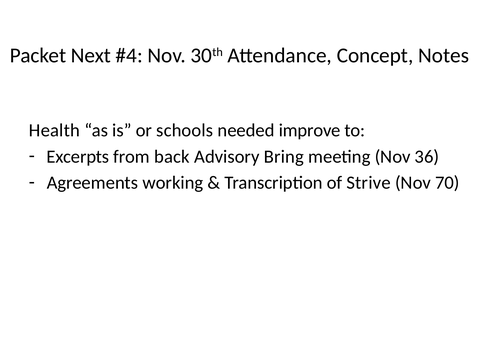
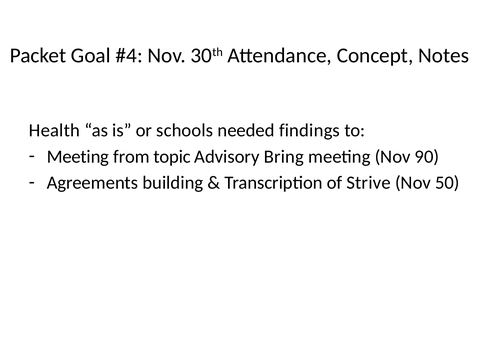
Next: Next -> Goal (91, 55)
improve: improve -> findings (309, 131)
Excerpts: Excerpts -> Meeting (78, 157)
back: back -> topic (172, 157)
36: 36 -> 90 (427, 157)
working: working -> building (173, 183)
70: 70 -> 50 (447, 183)
